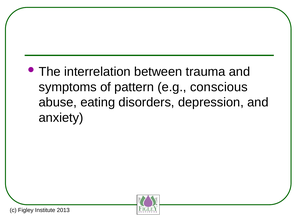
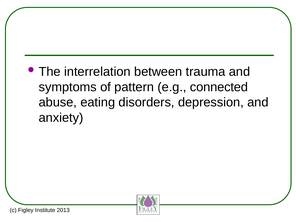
conscious: conscious -> connected (219, 87)
